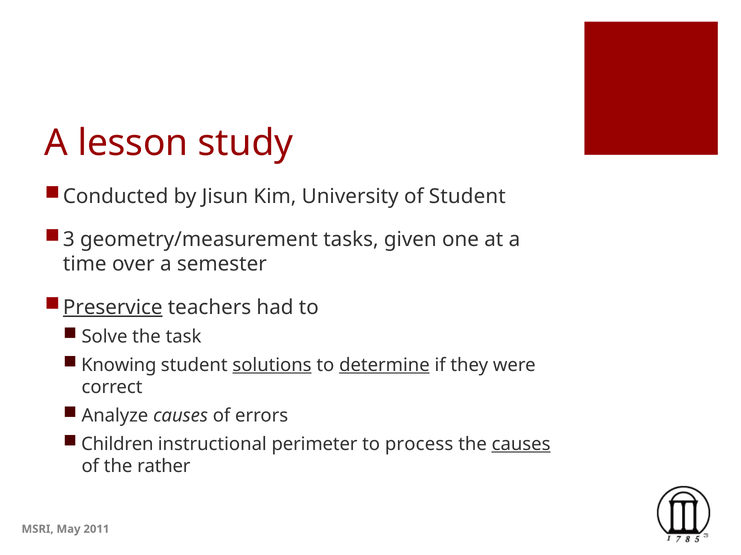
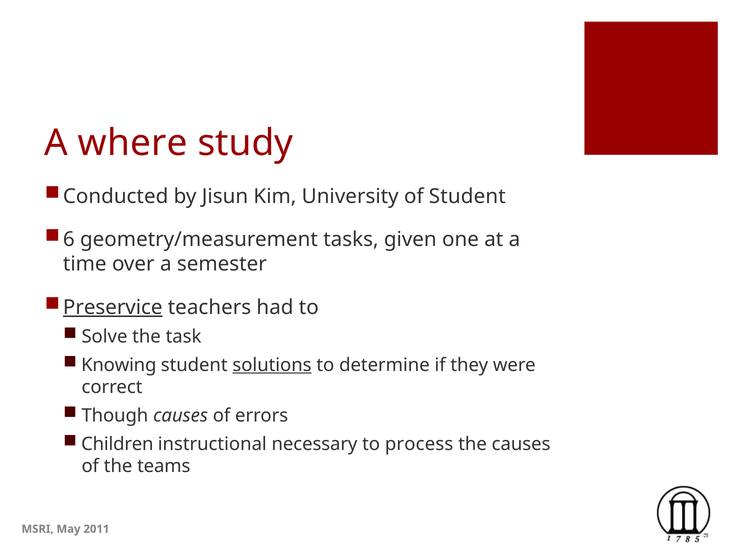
lesson: lesson -> where (133, 143)
3: 3 -> 6 (69, 240)
determine underline: present -> none (384, 366)
Analyze: Analyze -> Though (115, 416)
perimeter: perimeter -> necessary (315, 445)
causes underline: present -> none (521, 445)
rather: rather -> teams (164, 467)
